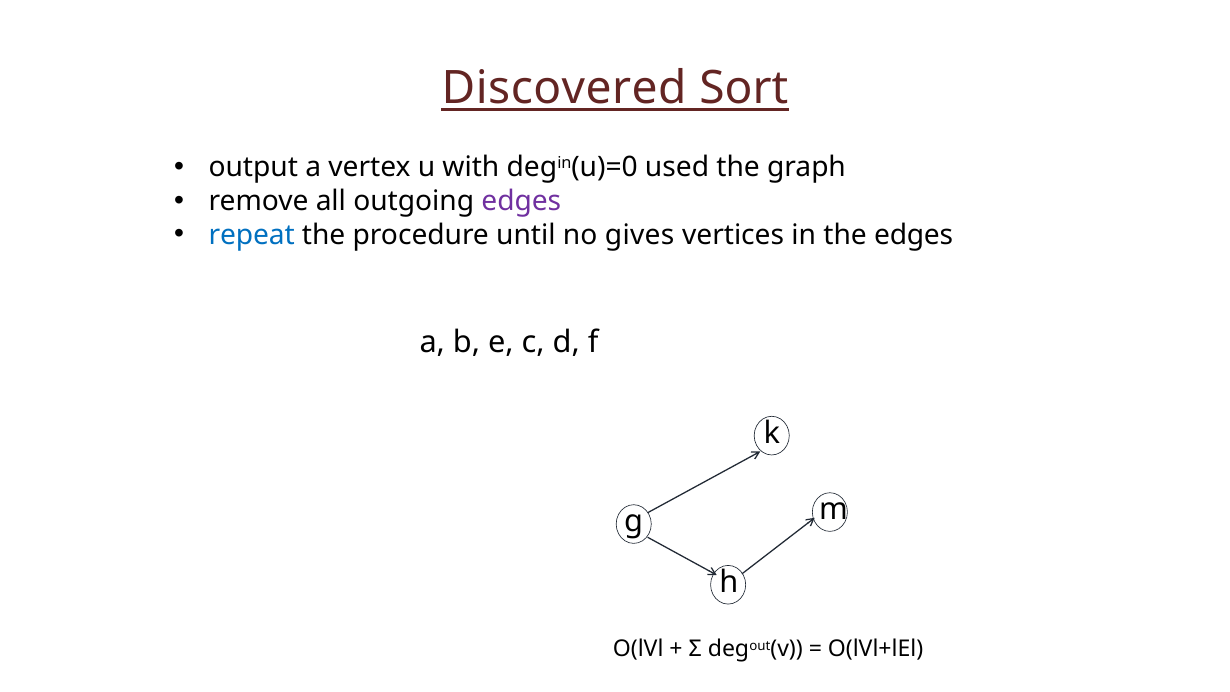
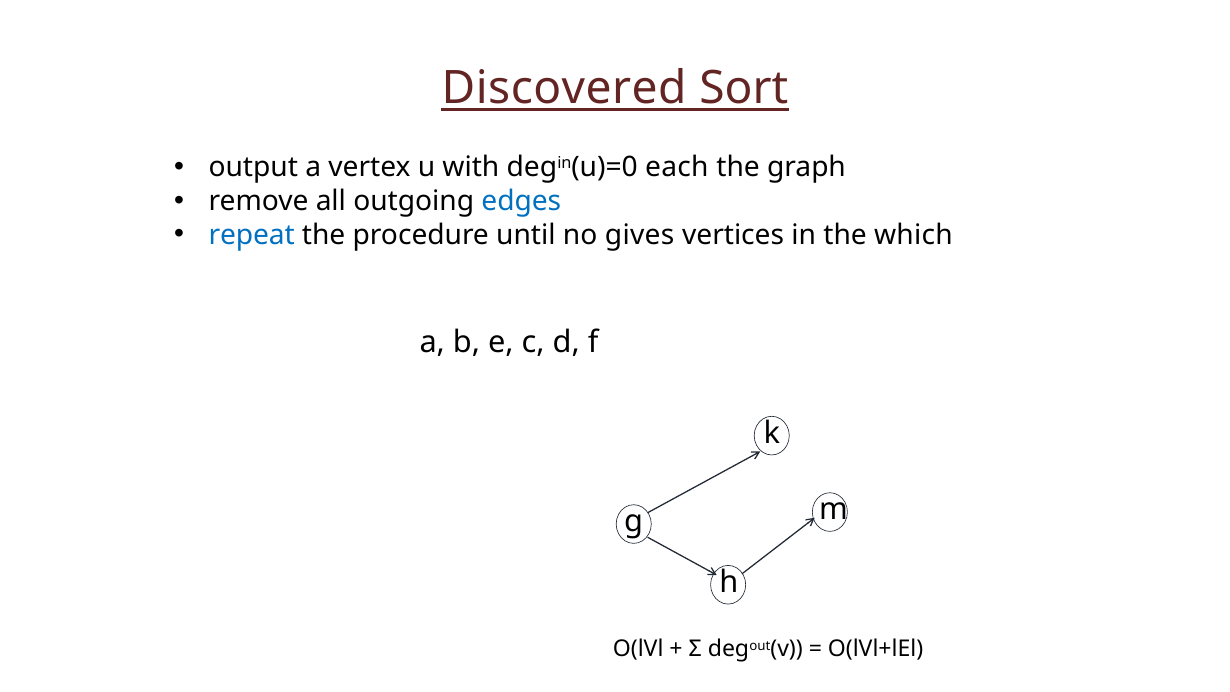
used: used -> each (677, 167)
edges colour: purple -> blue (521, 201)
the edges: edges -> which (913, 235)
